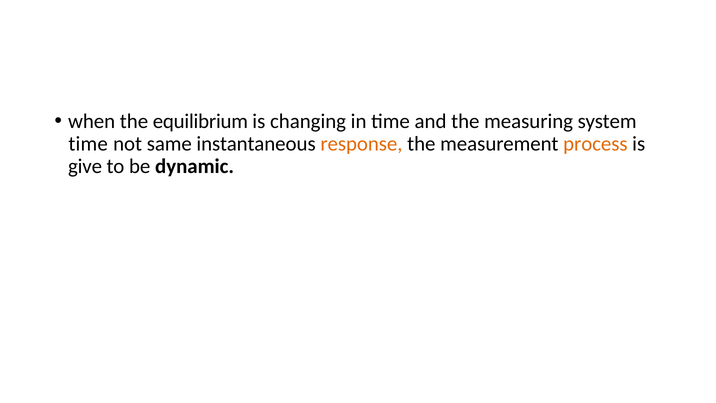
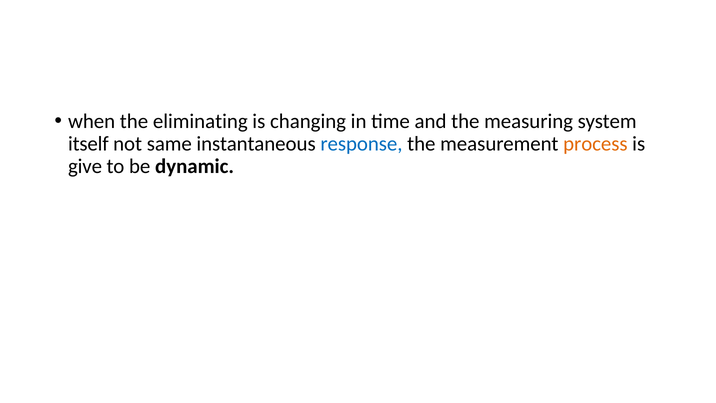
equilibrium: equilibrium -> eliminating (200, 121)
time: time -> itself (88, 144)
response colour: orange -> blue (361, 144)
